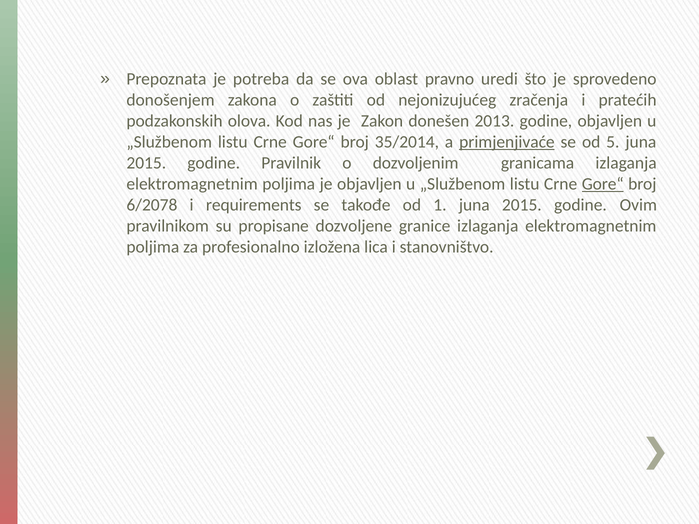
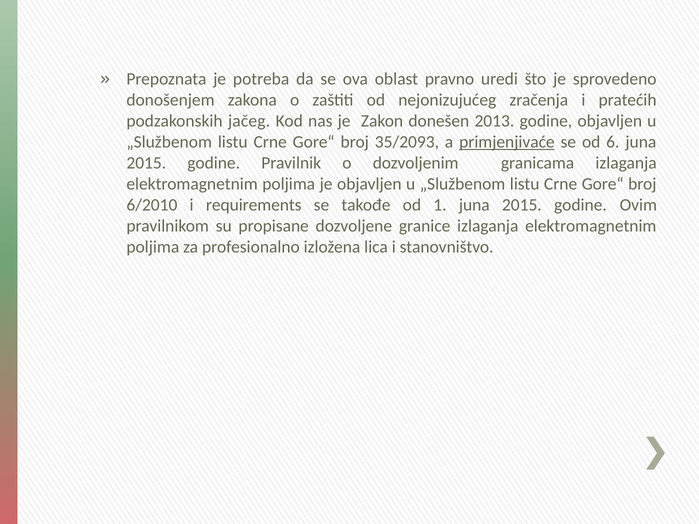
olova: olova -> jačeg (249, 121)
35/2014: 35/2014 -> 35/2093 (407, 142)
5: 5 -> 6 (613, 142)
Gore“ underline: present -> none (603, 184)
6/2078: 6/2078 -> 6/2010 (152, 205)
